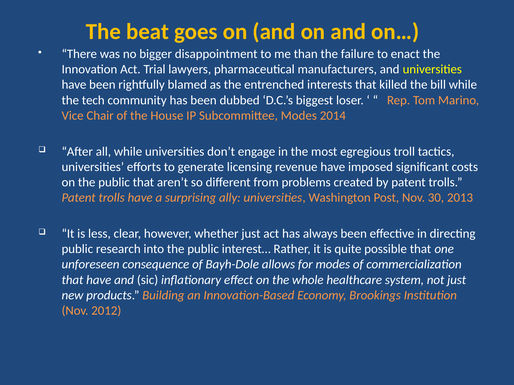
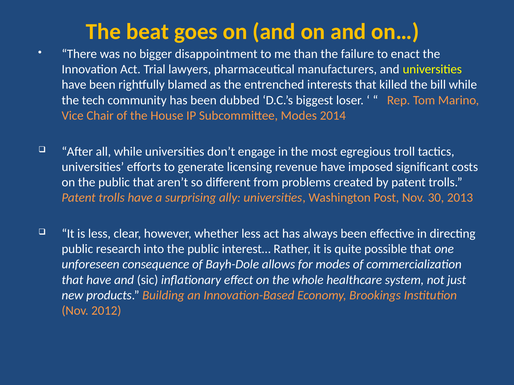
whether just: just -> less (251, 234)
